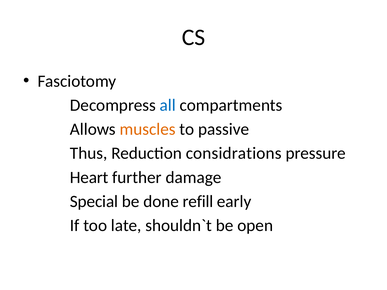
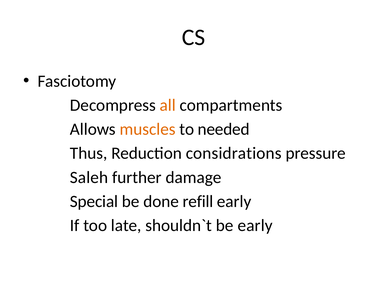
all colour: blue -> orange (168, 105)
passive: passive -> needed (224, 129)
Heart: Heart -> Saleh (89, 178)
be open: open -> early (255, 226)
